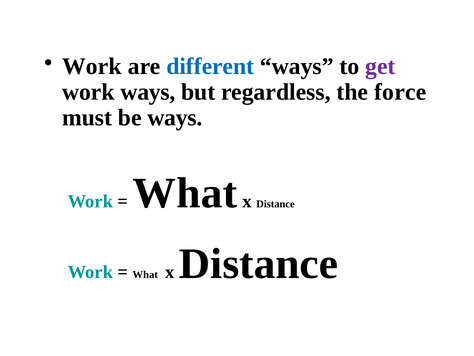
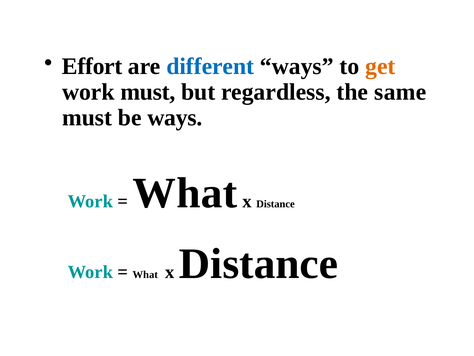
Work: Work -> Effort (92, 66)
get colour: purple -> orange (380, 66)
work ways: ways -> must (148, 92)
force: force -> same (400, 92)
